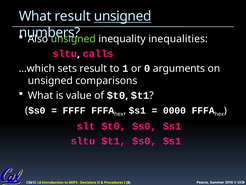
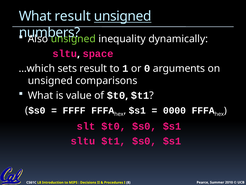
inequalities: inequalities -> dynamically (178, 39)
calls: calls -> space (98, 54)
